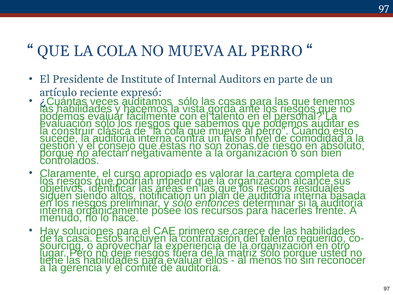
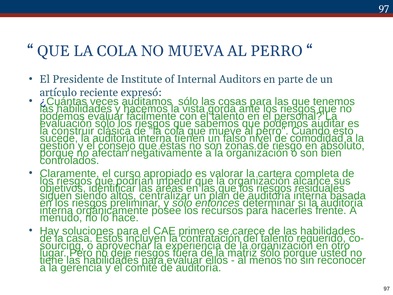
contra: contra -> tienen (190, 138)
notification: notification -> centralizar (165, 196)
